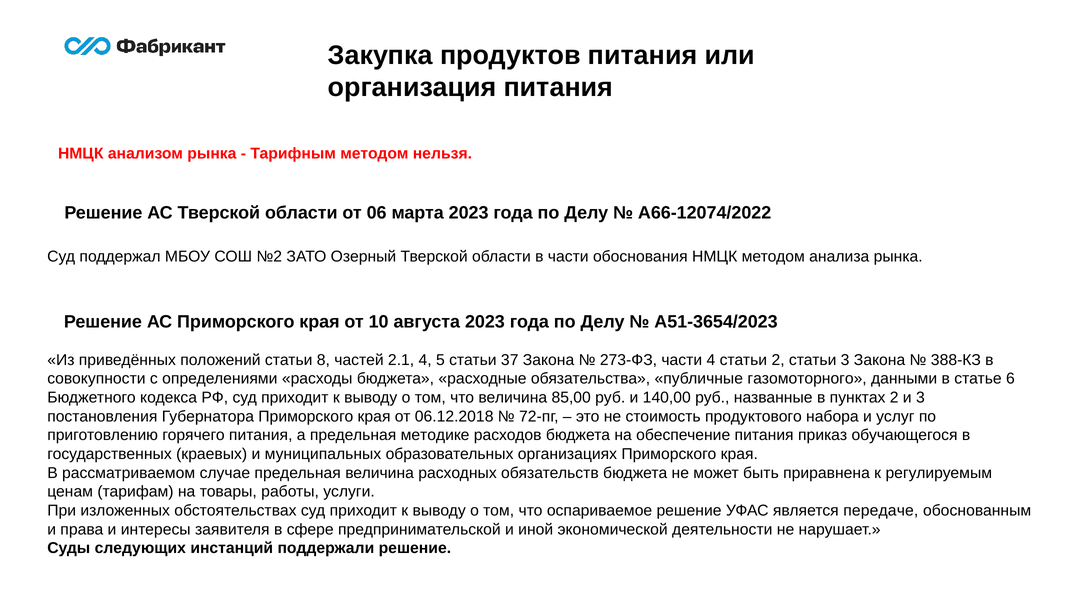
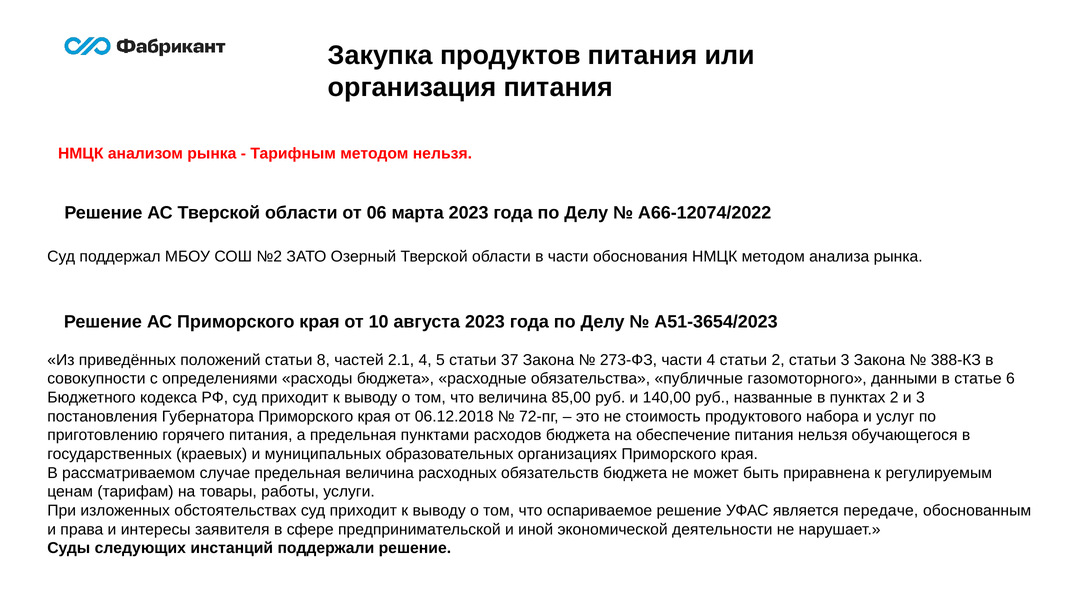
методике: методике -> пунктами (435, 435)
питания приказ: приказ -> нельзя (823, 435)
